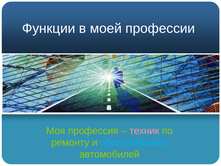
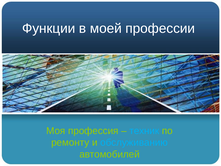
техник colour: pink -> light blue (144, 131)
